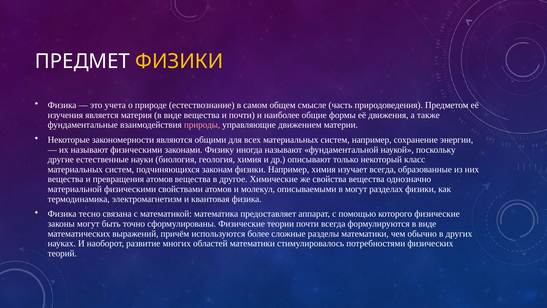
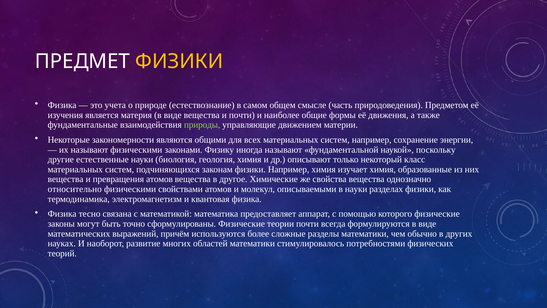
природы colour: pink -> light green (202, 125)
изучает всегда: всегда -> химия (383, 169)
материальной: материальной -> относительно (75, 189)
в могут: могут -> науки (356, 189)
